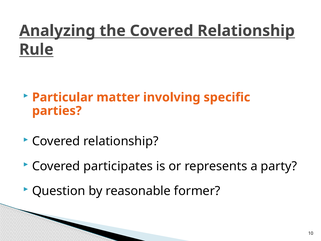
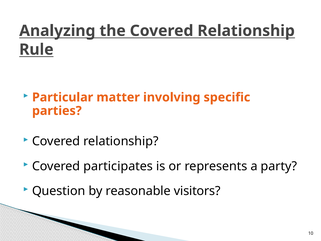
former: former -> visitors (197, 191)
